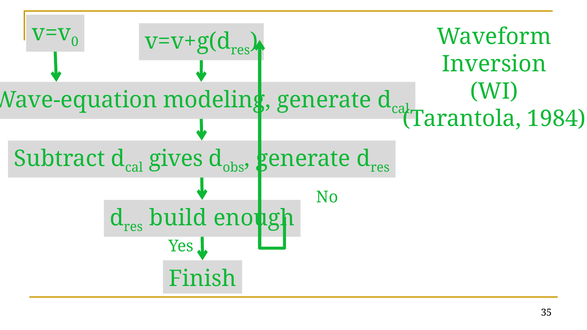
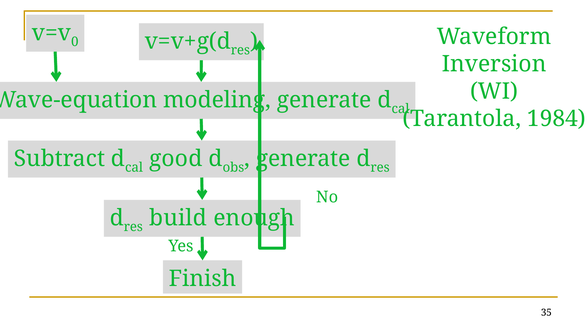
gives: gives -> good (176, 159)
